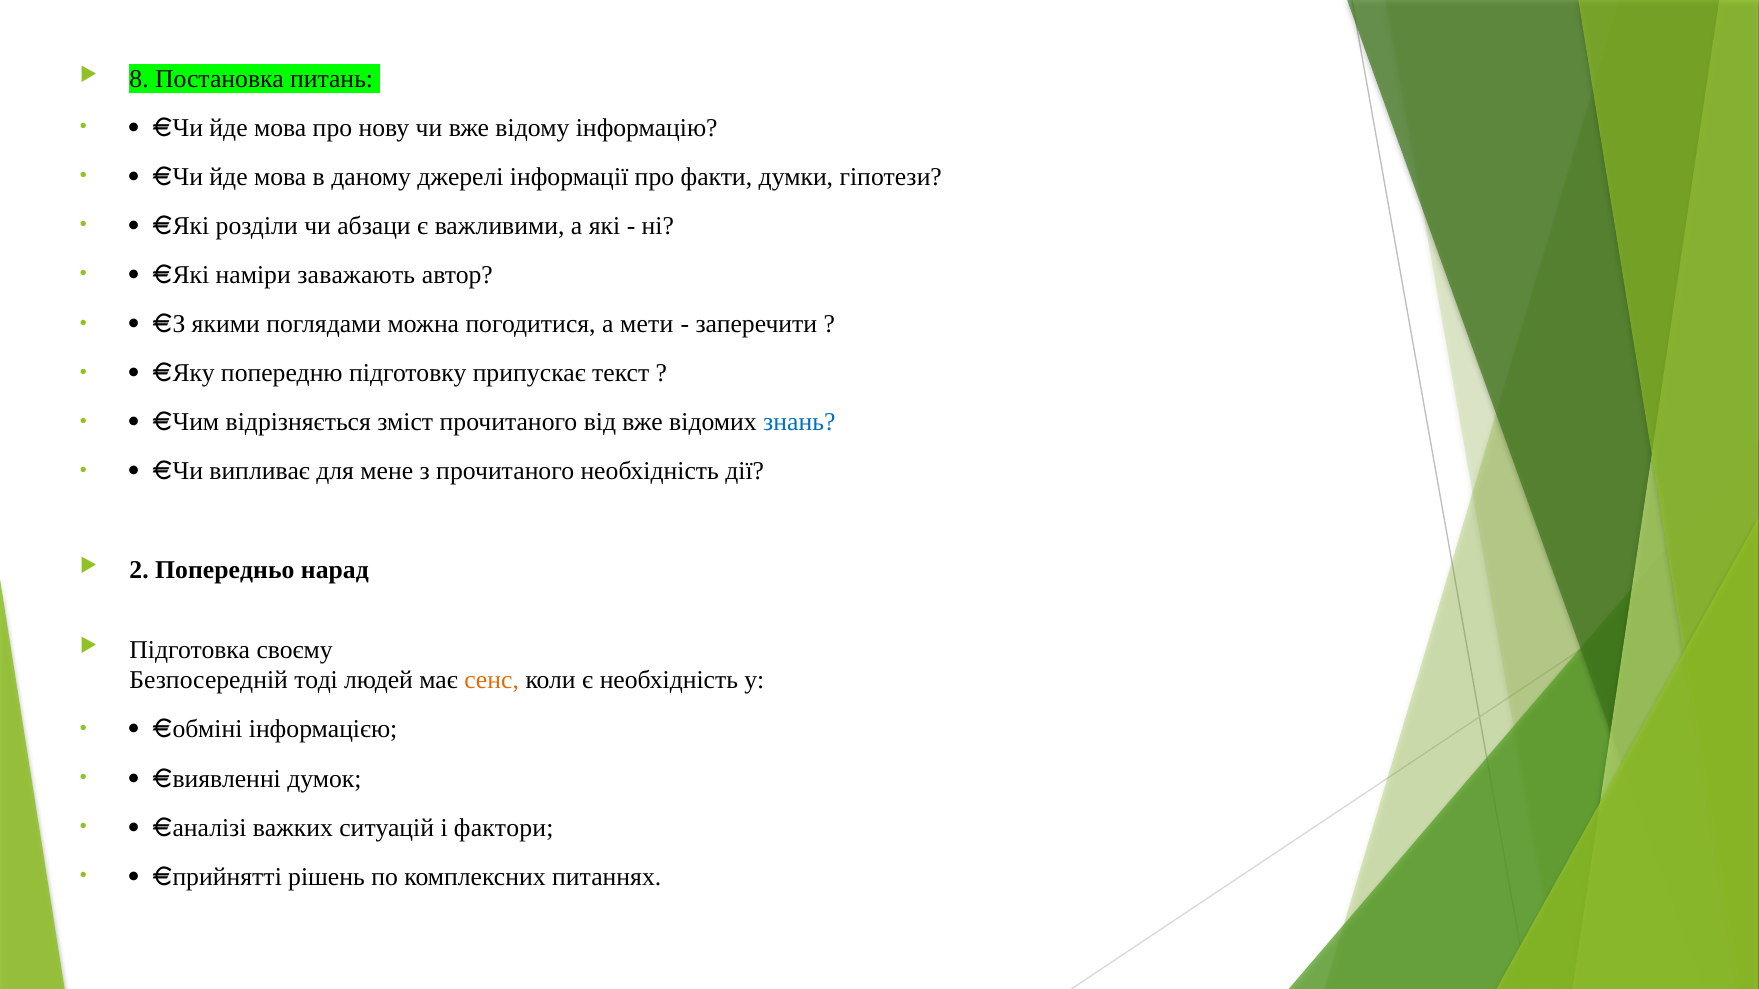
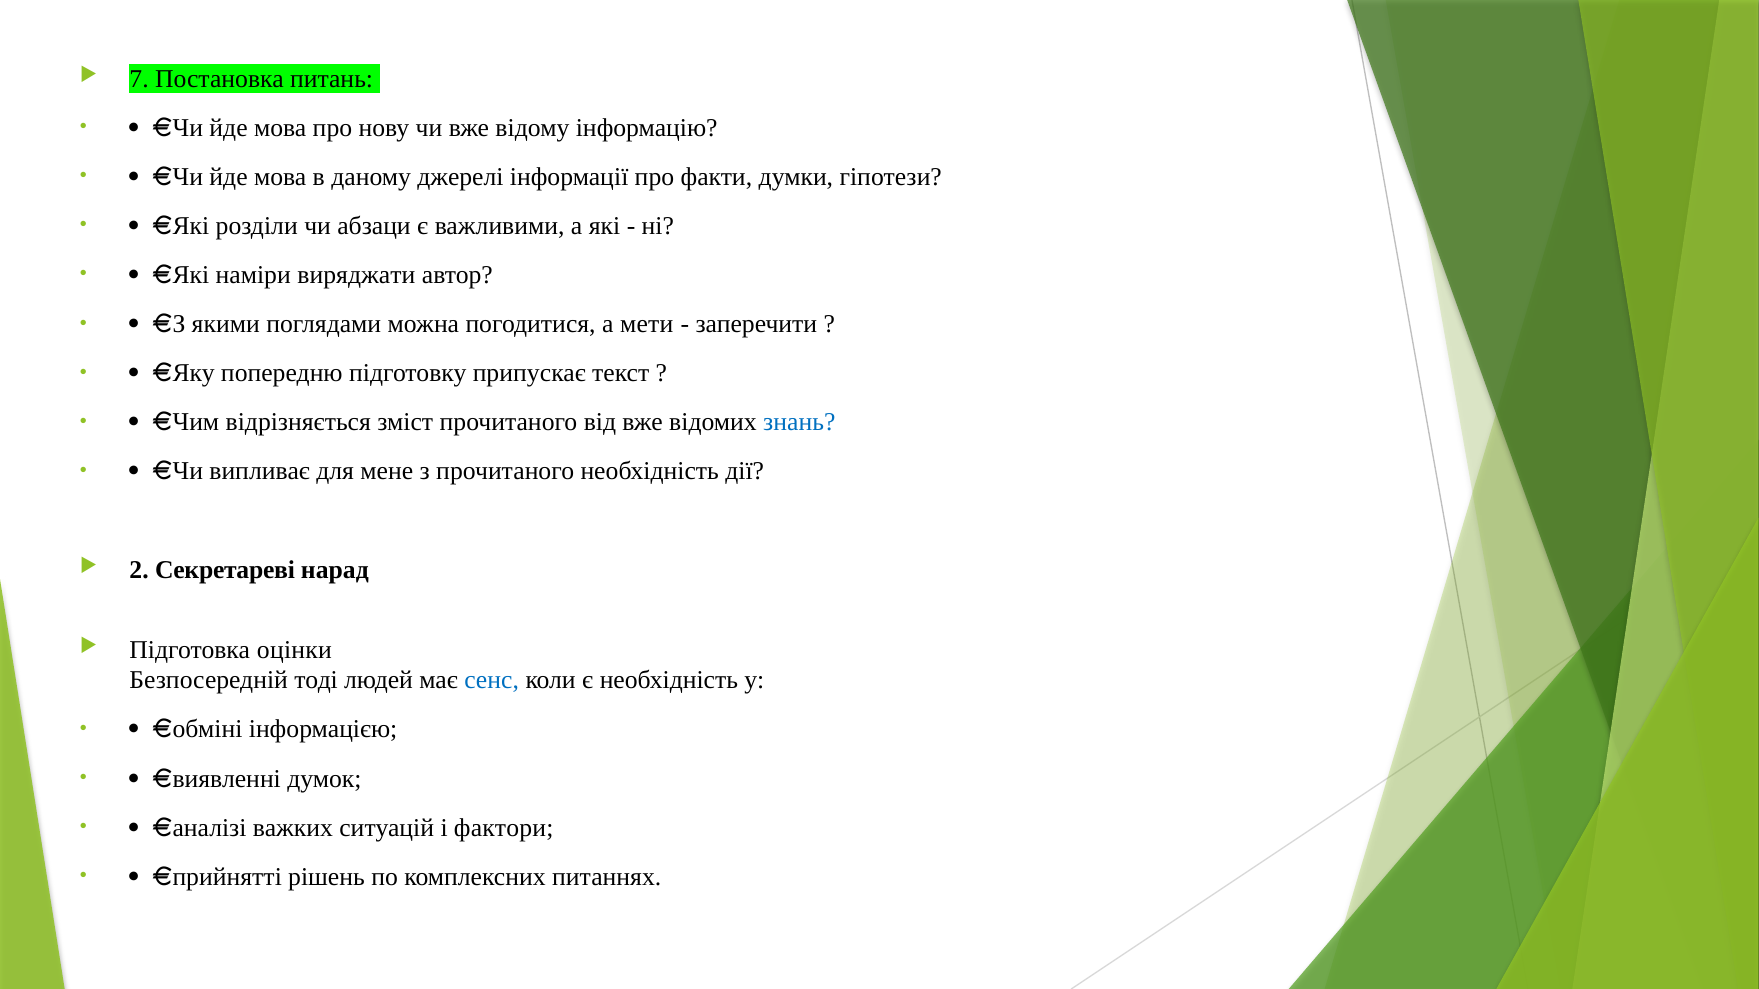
8: 8 -> 7 (139, 79)
заважають: заважають -> виряджати (356, 275)
Попередньо: Попередньо -> Секретареві (225, 570)
своєму: своєму -> оцінки (294, 650)
сенс colour: orange -> blue (492, 681)
